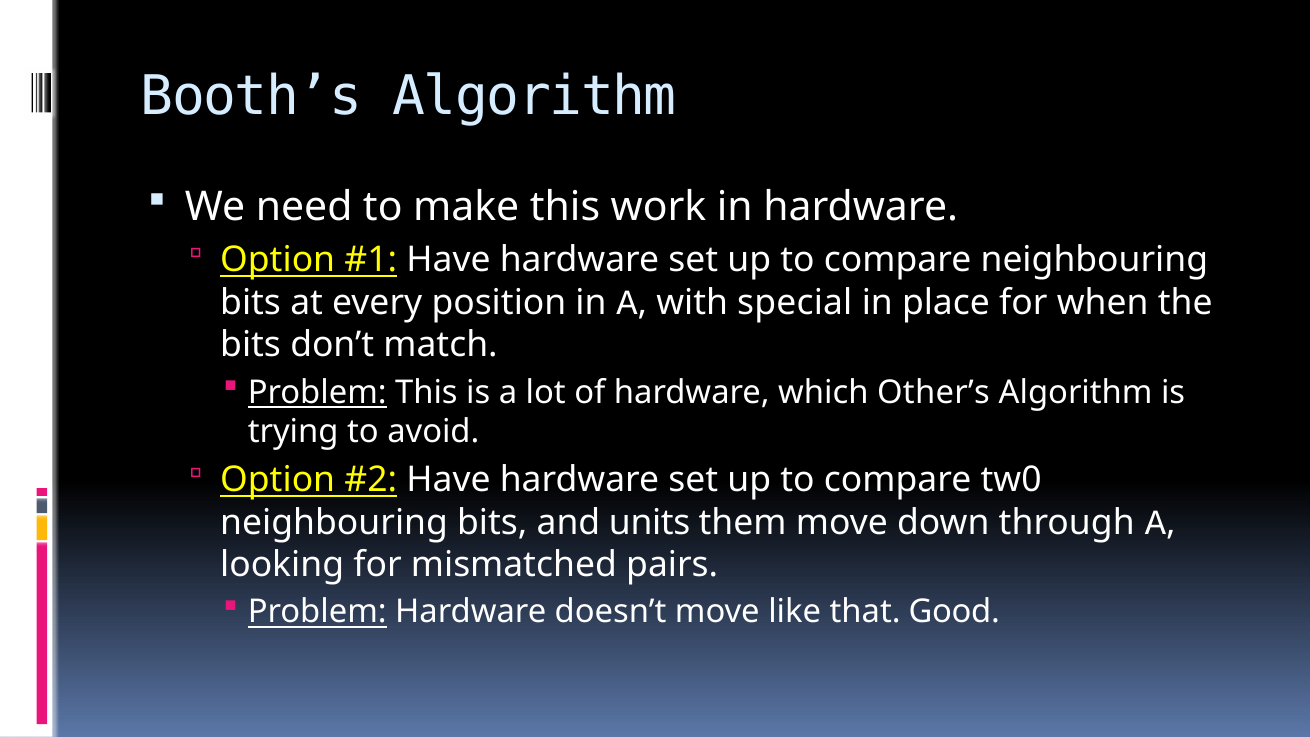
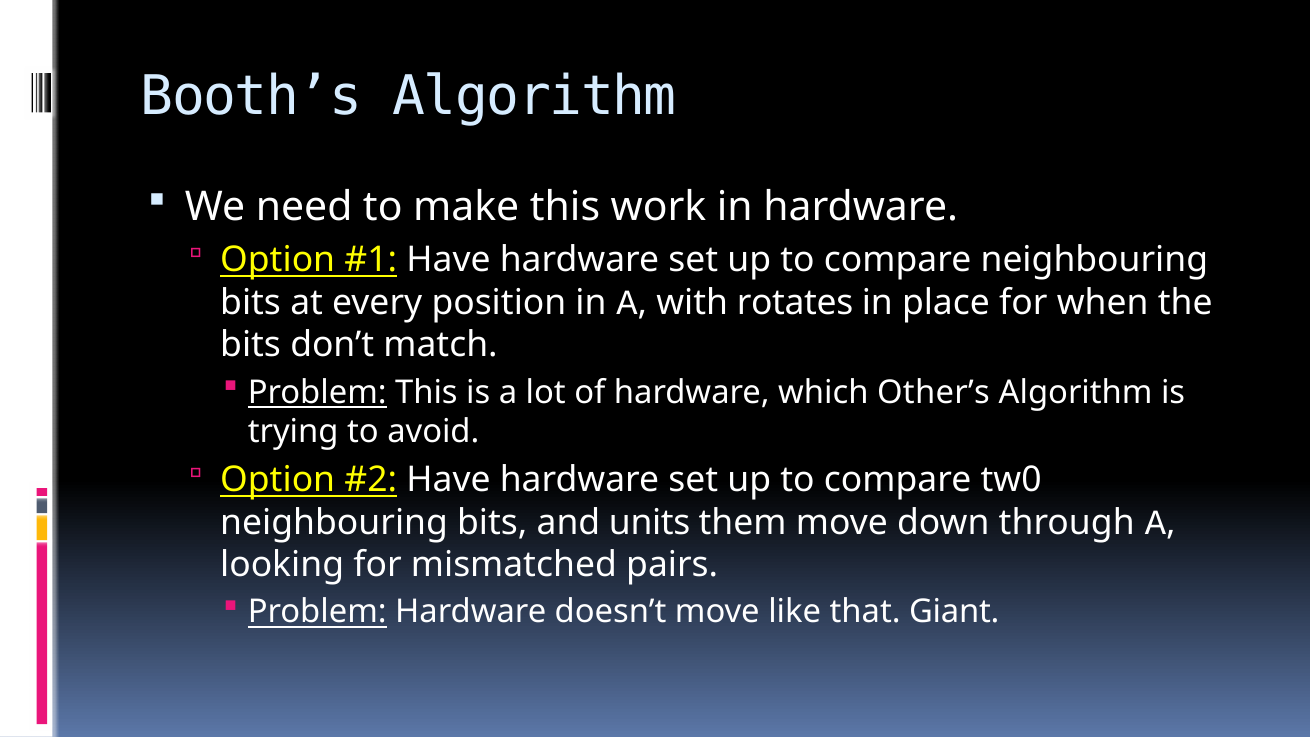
special: special -> rotates (795, 302)
Good: Good -> Giant (954, 612)
